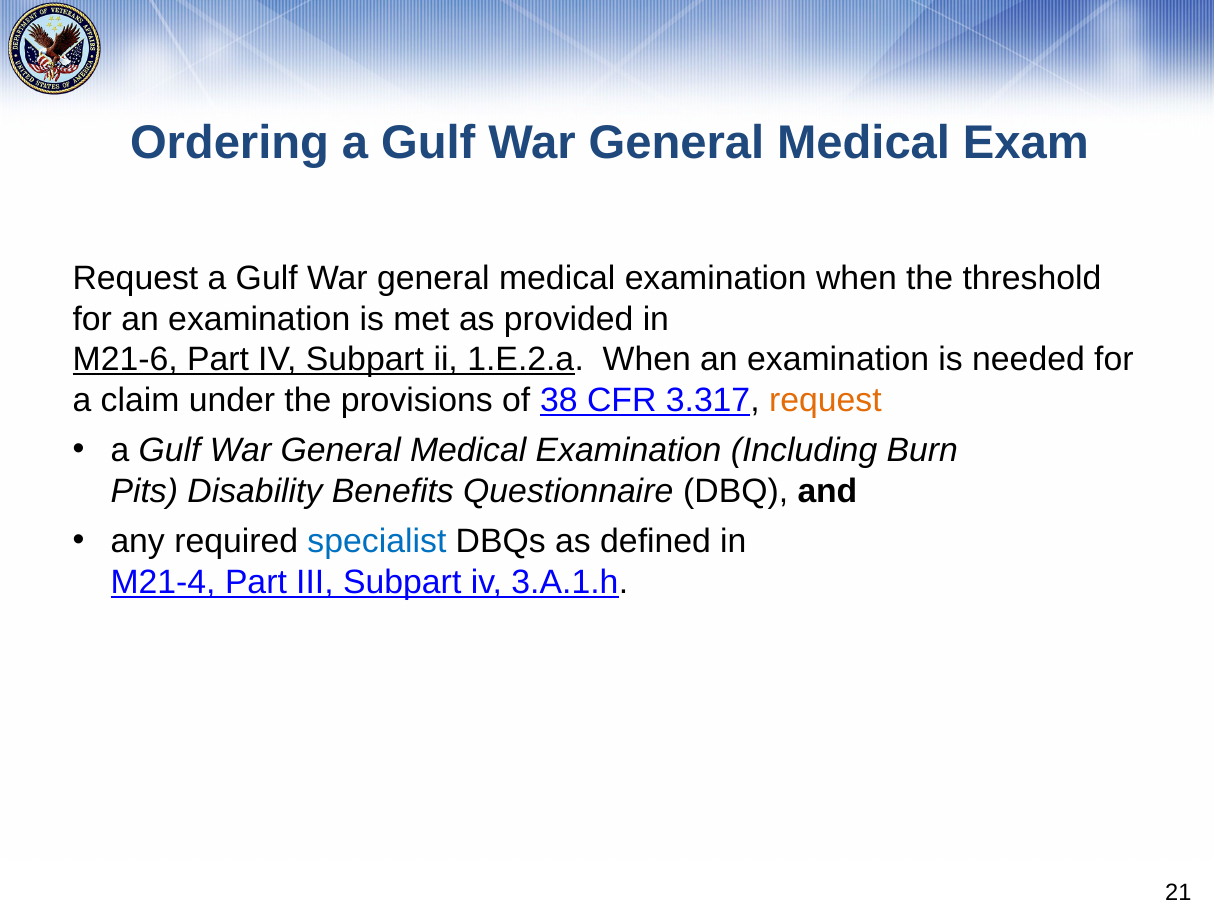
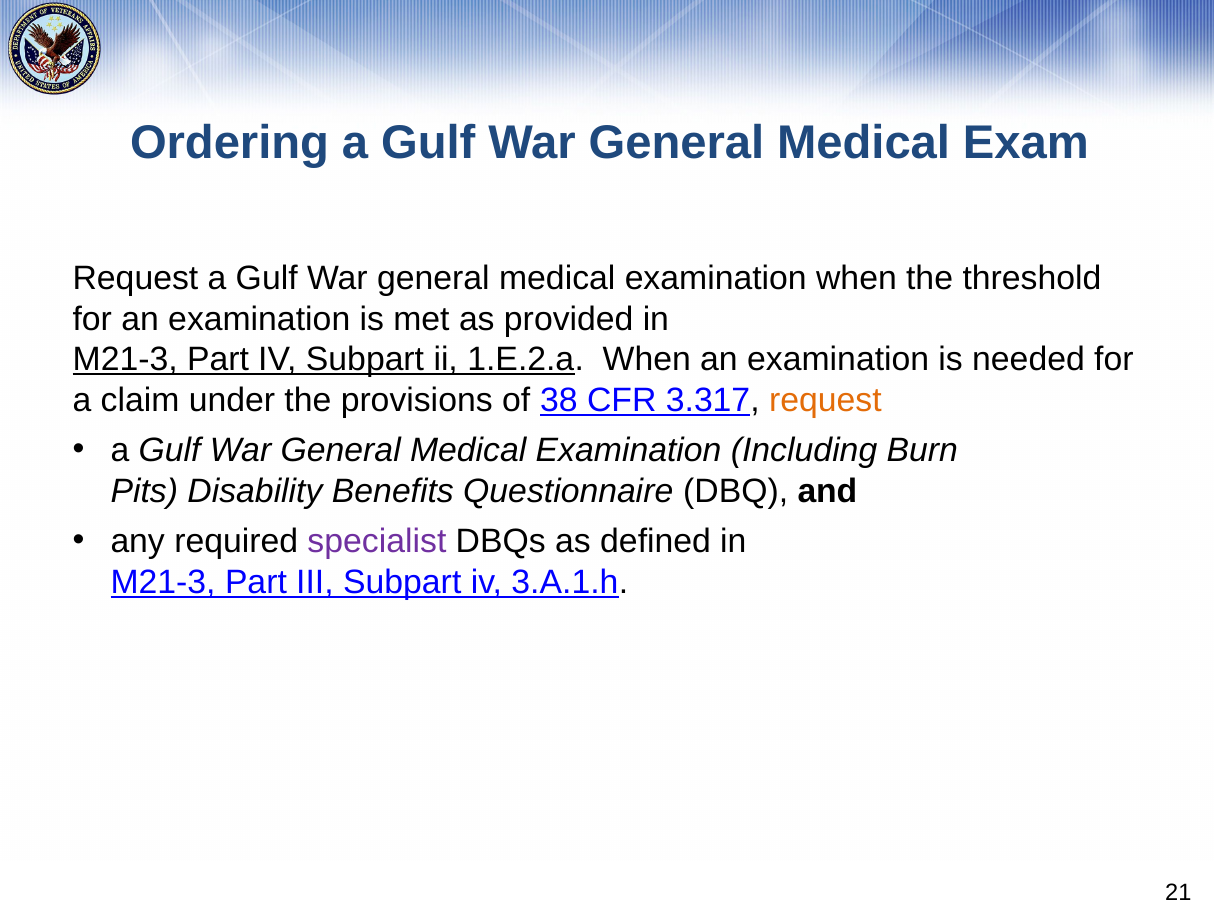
M21-6: M21-6 -> M21-3 (125, 359)
specialist colour: blue -> purple (377, 541)
M21-4: M21-4 -> M21-3 (163, 582)
